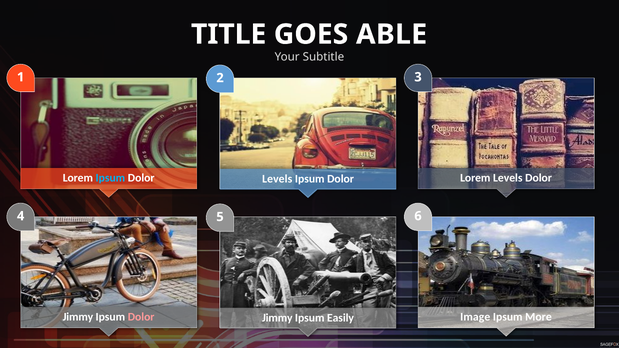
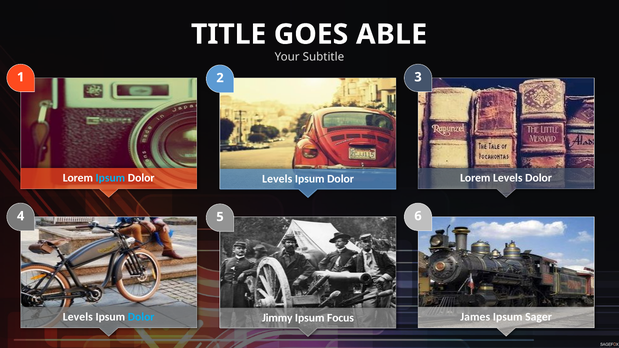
Jimmy: Jimmy -> Levels (78, 317)
Dolor colour: pink -> light blue (141, 317)
Image: Image -> James (475, 317)
More: More -> Sager (539, 317)
Easily: Easily -> Focus (341, 318)
